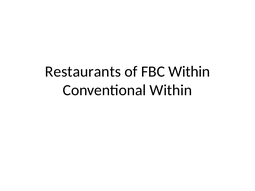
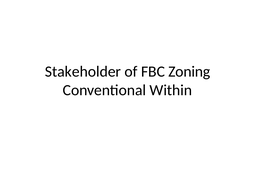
Restaurants: Restaurants -> Stakeholder (83, 72)
FBC Within: Within -> Zoning (189, 72)
